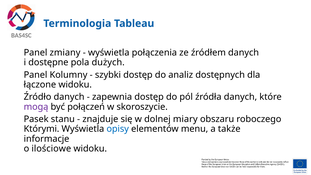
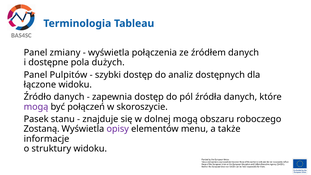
Kolumny: Kolumny -> Pulpitów (68, 75)
dolnej miary: miary -> mogą (185, 119)
Którymi: Którymi -> Zostaną (42, 129)
opisy colour: blue -> purple (118, 129)
ilościowe: ilościowe -> struktury (51, 149)
